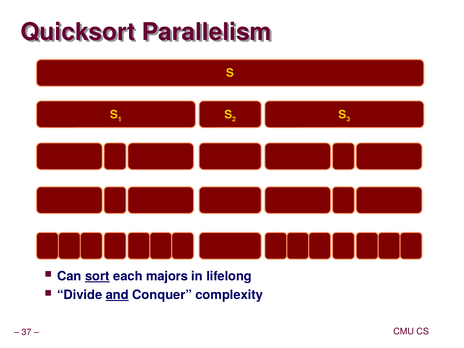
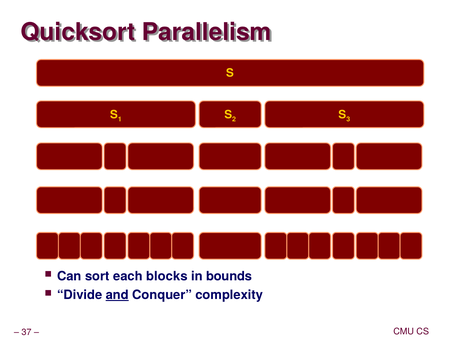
sort underline: present -> none (97, 276)
majors: majors -> blocks (167, 276)
lifelong: lifelong -> bounds (229, 276)
